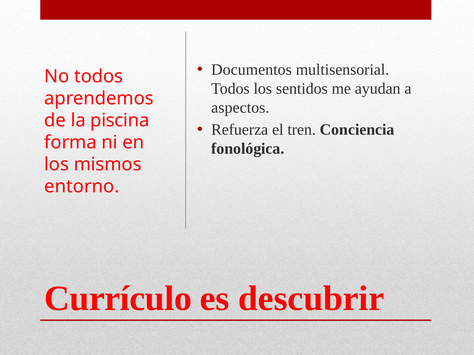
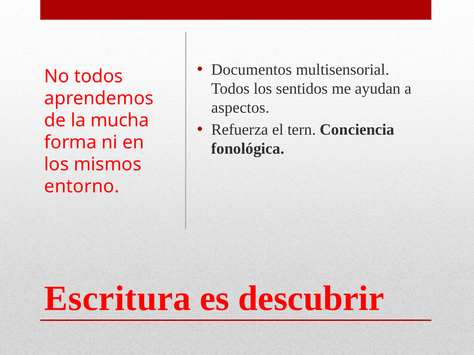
piscina: piscina -> mucha (120, 121)
tren: tren -> tern (302, 130)
Currículo: Currículo -> Escritura (118, 299)
